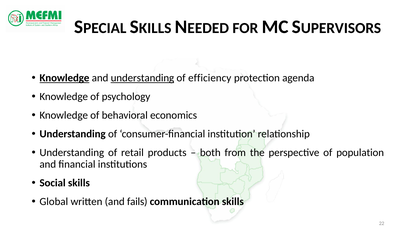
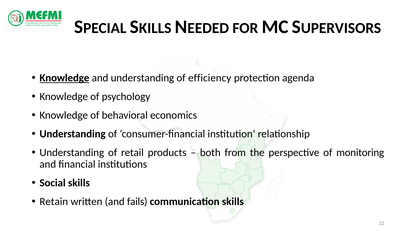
understanding underline: present -> none (142, 78)
population: population -> monitoring (360, 153)
Global: Global -> Retain (54, 202)
